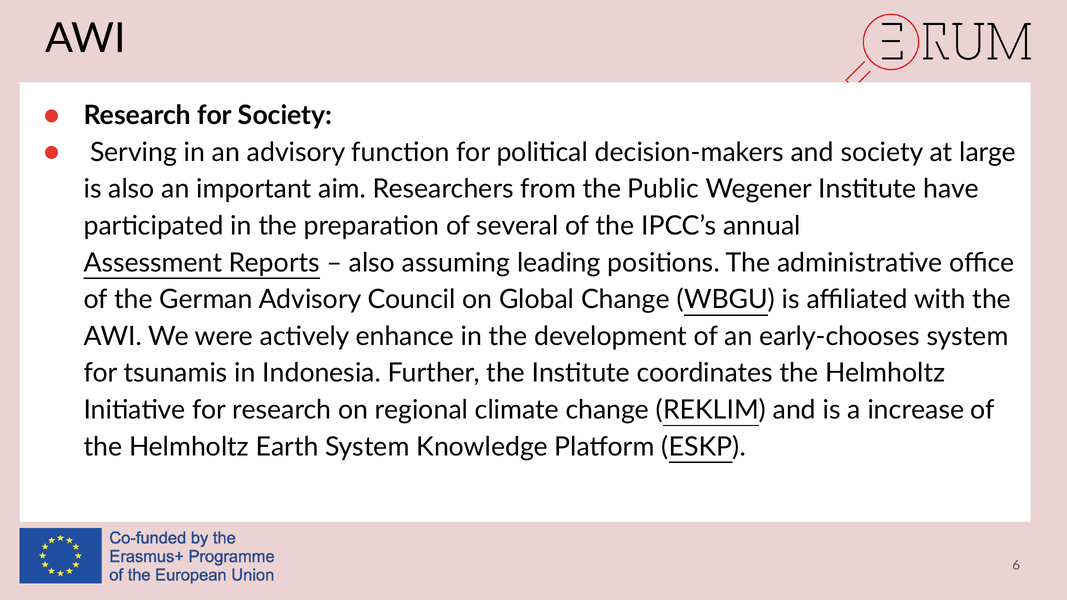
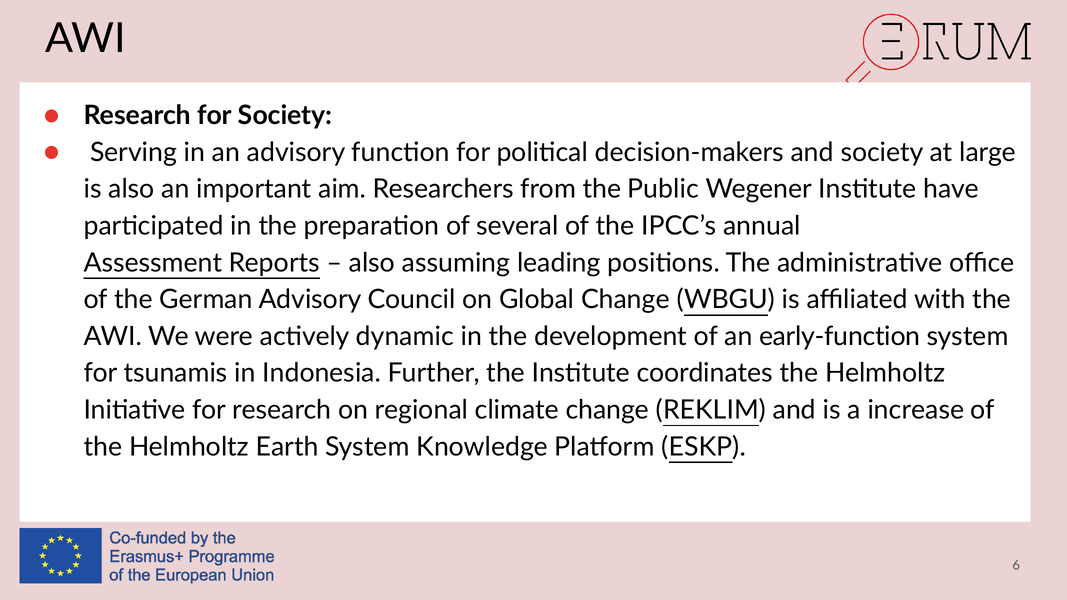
enhance: enhance -> dynamic (405, 336)
early-chooses: early-chooses -> early-function (840, 336)
